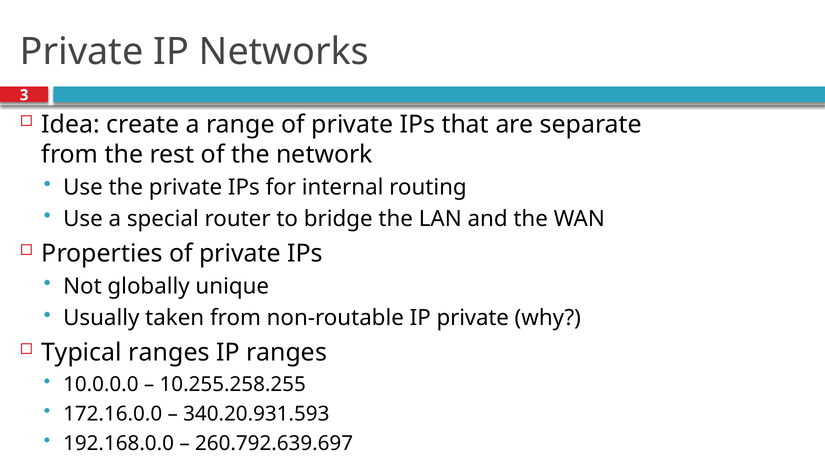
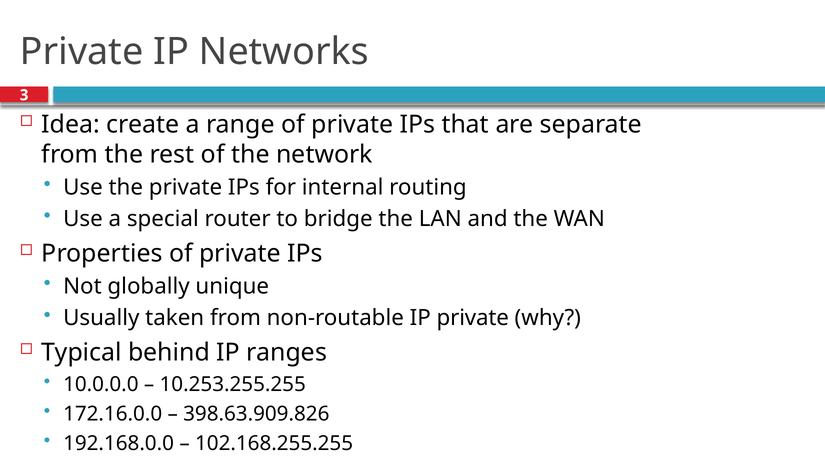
Typical ranges: ranges -> behind (169, 353)
10.255.258.255: 10.255.258.255 -> 10.253.255.255 (233, 384)
340.20.931.593: 340.20.931.593 -> 398.63.909.826 (256, 414)
260.792.639.697: 260.792.639.697 -> 102.168.255.255 (274, 443)
